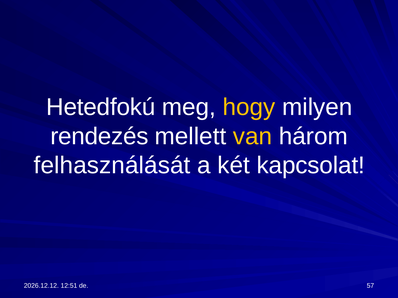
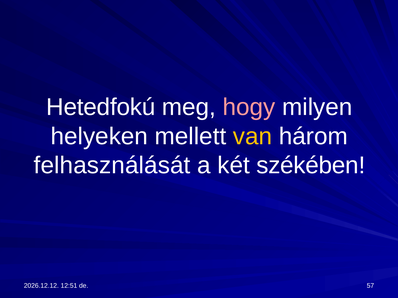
hogy colour: yellow -> pink (249, 107)
rendezés: rendezés -> helyeken (99, 136)
kapcsolat: kapcsolat -> székében (311, 166)
